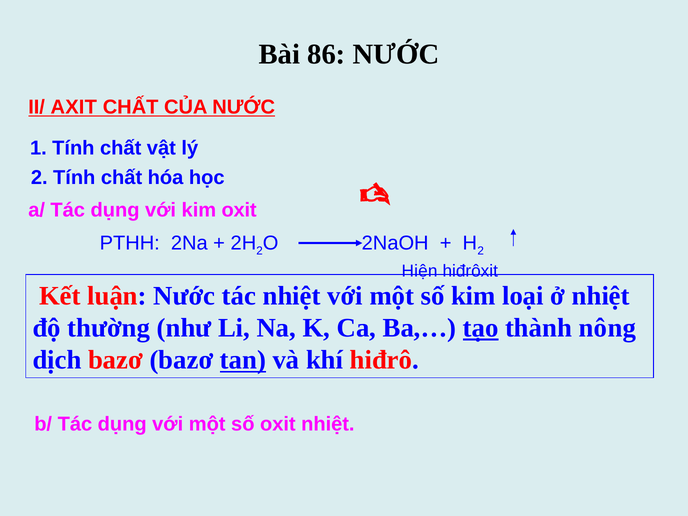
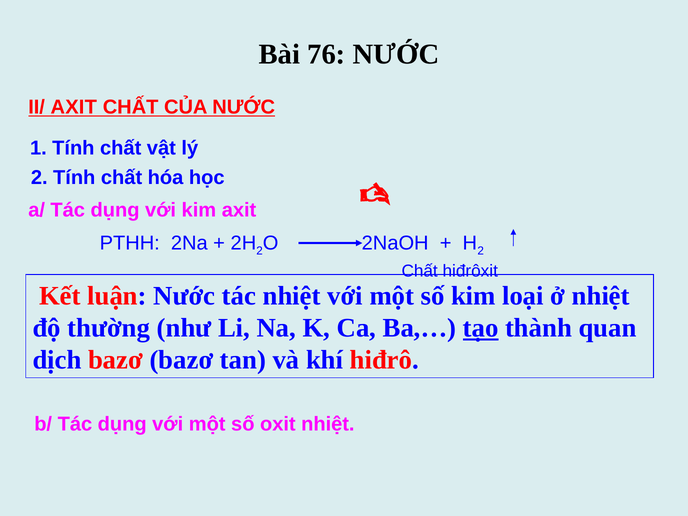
86: 86 -> 76 (326, 54)
kim oxit: oxit -> axit (239, 210)
Hiện: Hiện -> Chất (420, 271)
nông: nông -> quan (608, 328)
tan underline: present -> none (243, 360)
